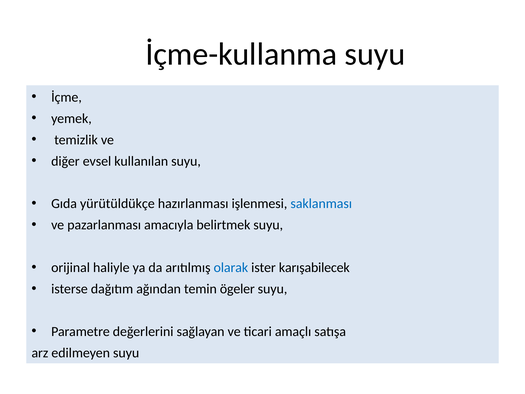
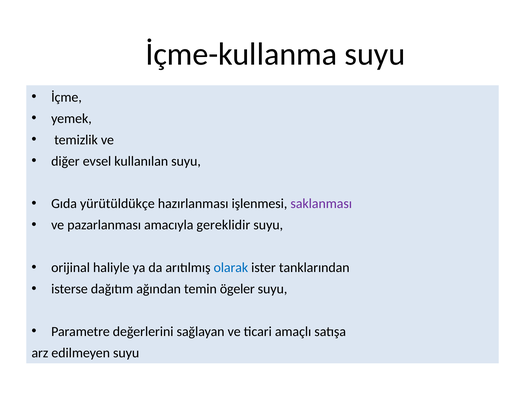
saklanması colour: blue -> purple (321, 204)
belirtmek: belirtmek -> gereklidir (223, 225)
karışabilecek: karışabilecek -> tanklarından (314, 267)
